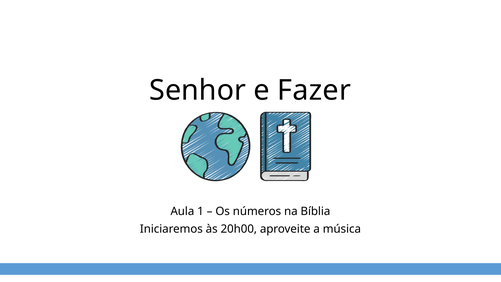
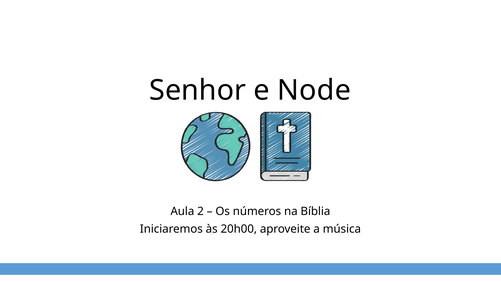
Fazer: Fazer -> Node (314, 90)
1: 1 -> 2 (201, 211)
